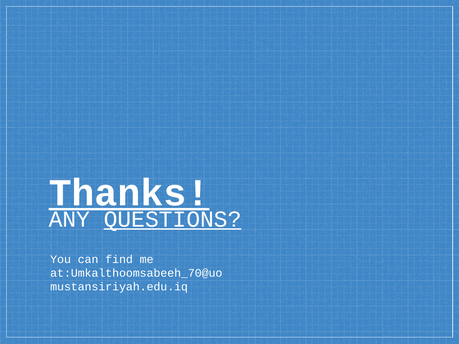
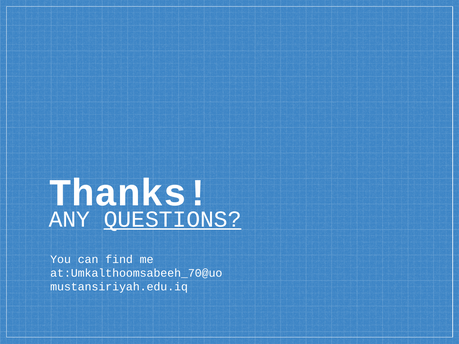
Thanks underline: present -> none (129, 193)
